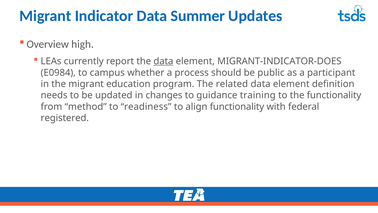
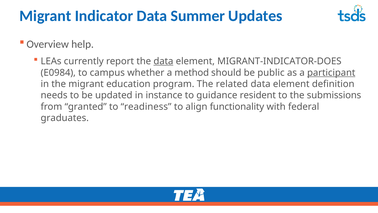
high: high -> help (83, 44)
process: process -> method (192, 72)
participant underline: none -> present (331, 72)
changes: changes -> instance (164, 95)
training: training -> resident (258, 95)
the functionality: functionality -> submissions (334, 95)
method: method -> granted (86, 107)
registered: registered -> graduates (65, 118)
